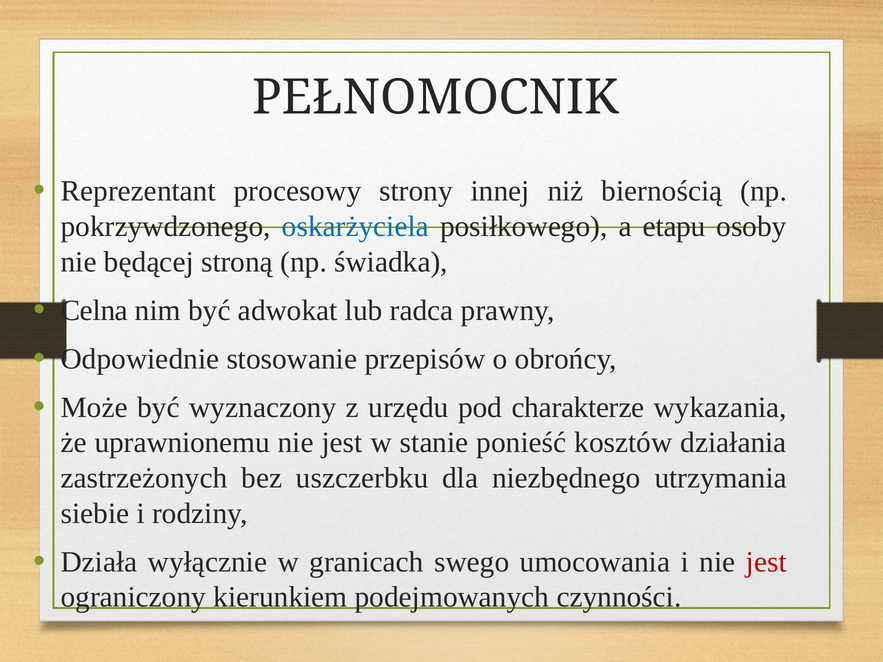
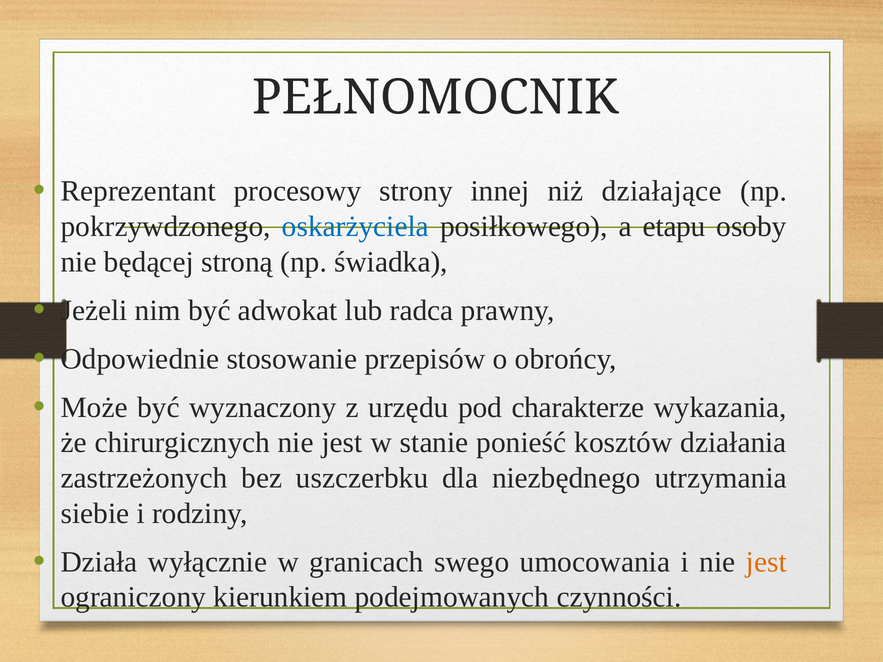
biernością: biernością -> działające (662, 191)
Celna: Celna -> Jeżeli (94, 310)
uprawnionemu: uprawnionemu -> chirurgicznych (182, 443)
jest colour: red -> orange (766, 562)
